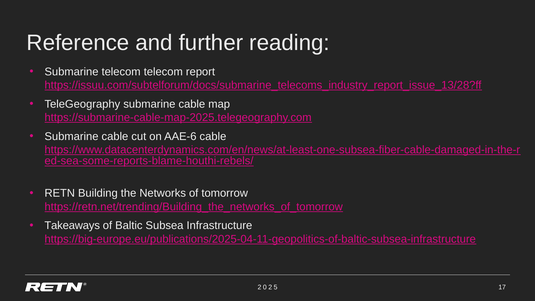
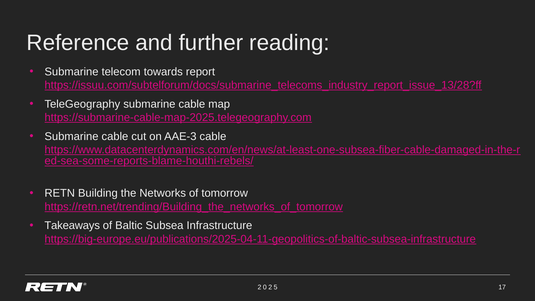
telecom telecom: telecom -> towards (163, 72)
AAE-6: AAE-6 -> AAE-3 (180, 136)
